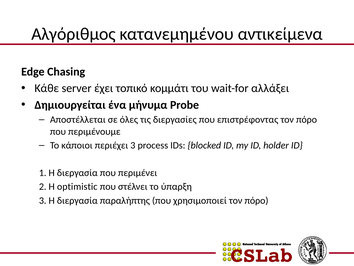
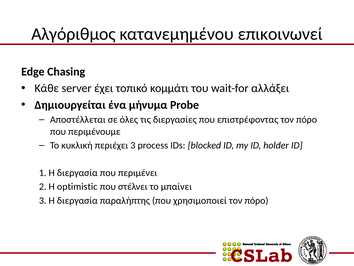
αντικείμενα: αντικείμενα -> επικοινωνεί (280, 34)
κάποιοι: κάποιοι -> κυκλική (77, 145)
ύπαρξη: ύπαρξη -> μπαίνει (176, 186)
